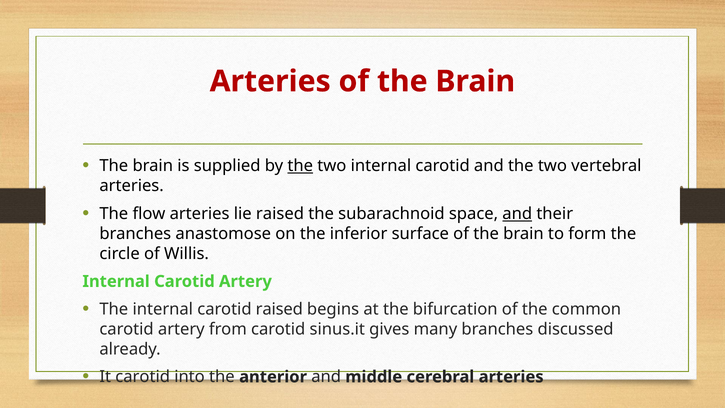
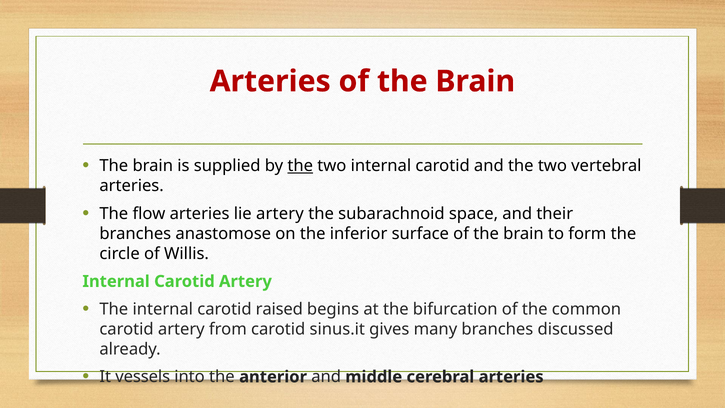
lie raised: raised -> artery (280, 214)
and underline: present -> none (517, 214)
It carotid: carotid -> vessels (143, 377)
